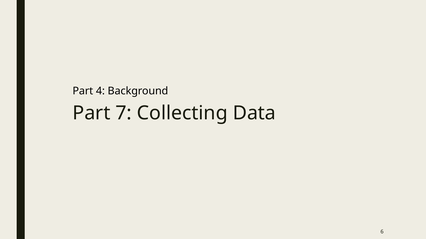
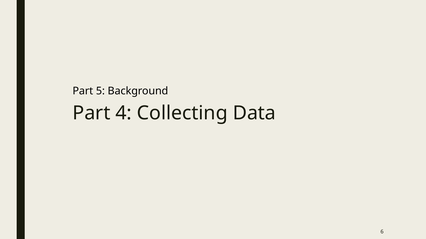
4: 4 -> 5 (100, 91)
7: 7 -> 4 (124, 113)
